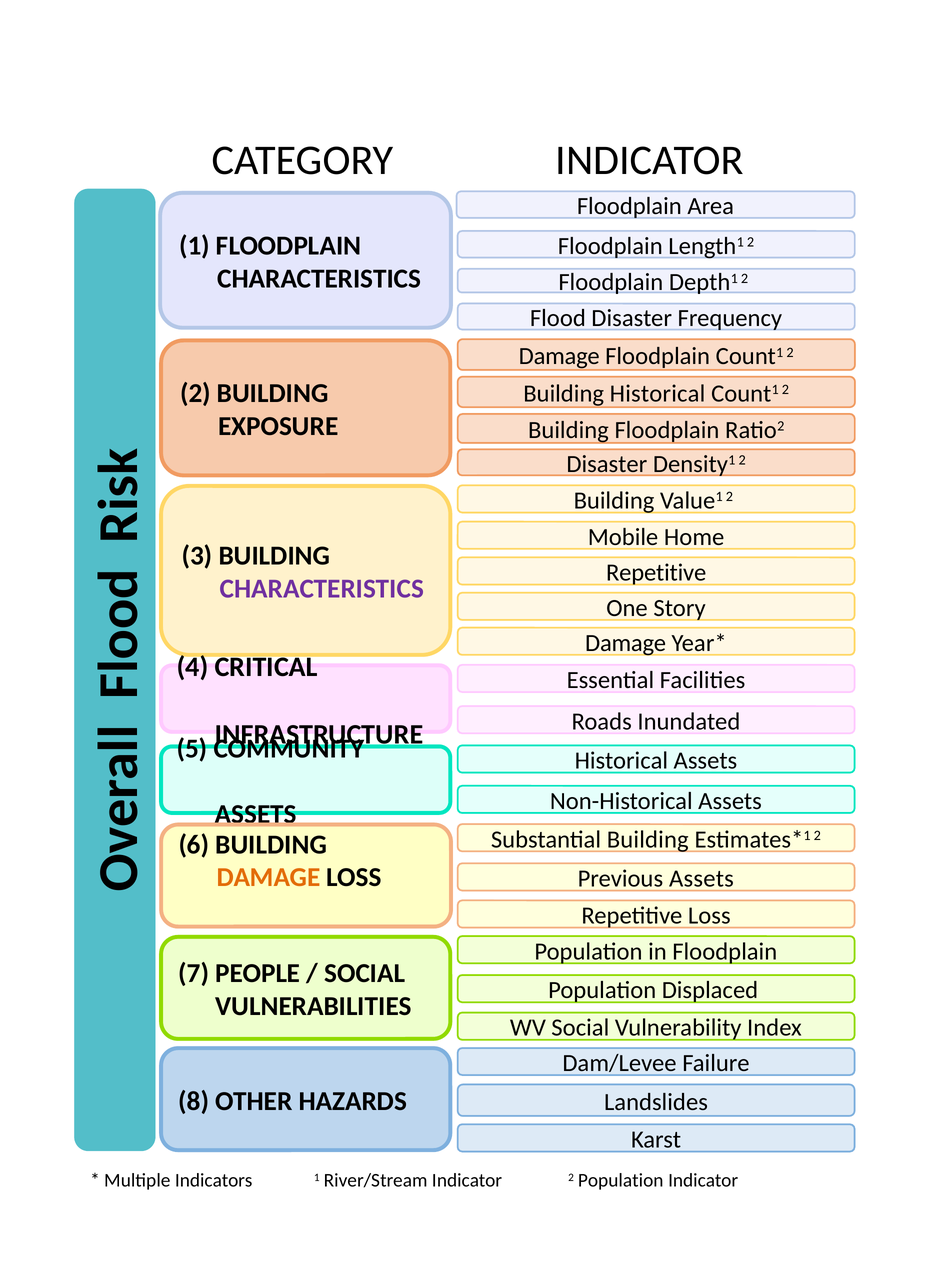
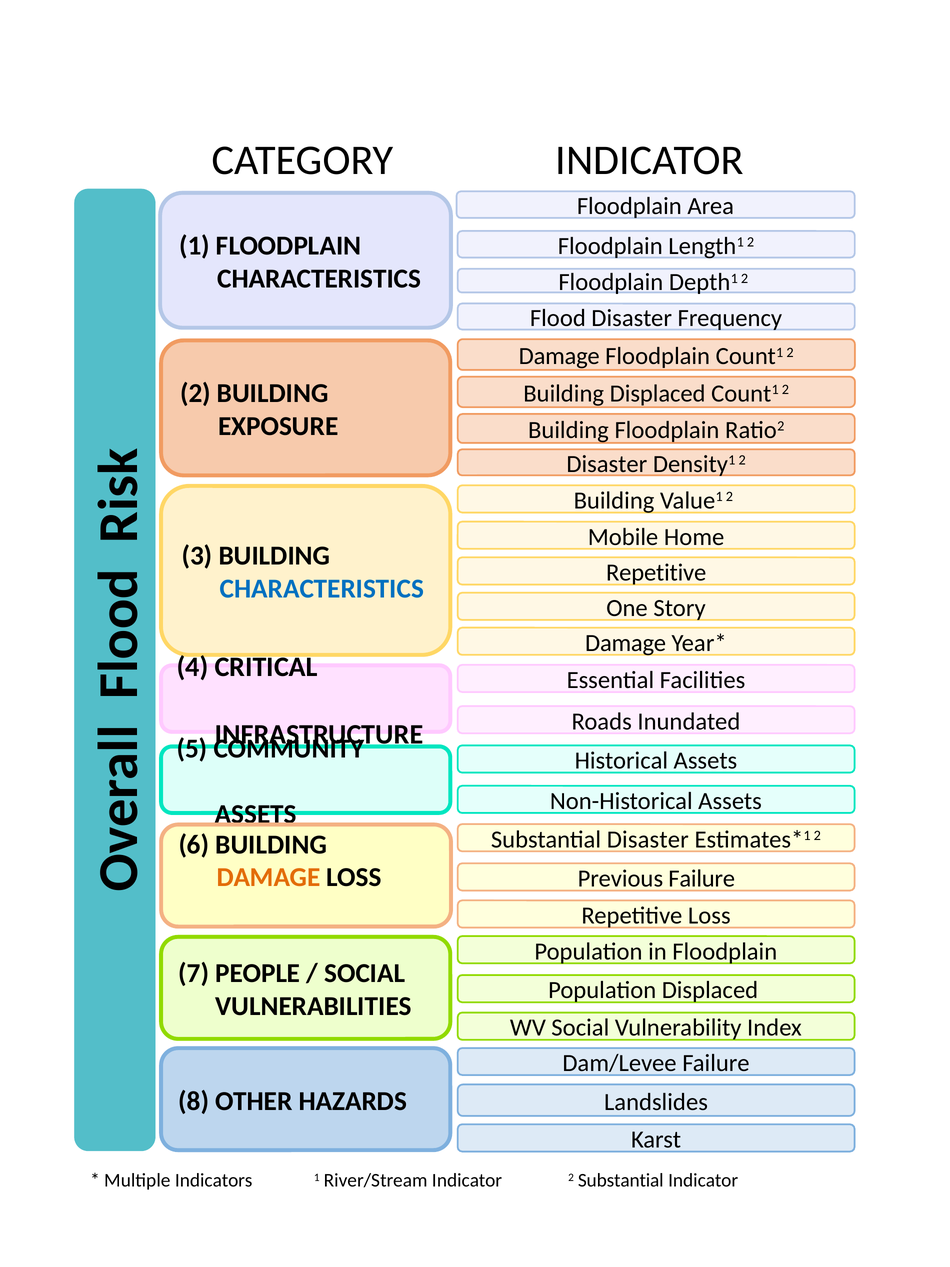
Building Historical: Historical -> Displaced (658, 394)
CHARACTERISTICS colour: purple -> blue (322, 589)
Substantial Building: Building -> Disaster (648, 839)
Previous Assets: Assets -> Failure (702, 878)
2 Population: Population -> Substantial (621, 1180)
